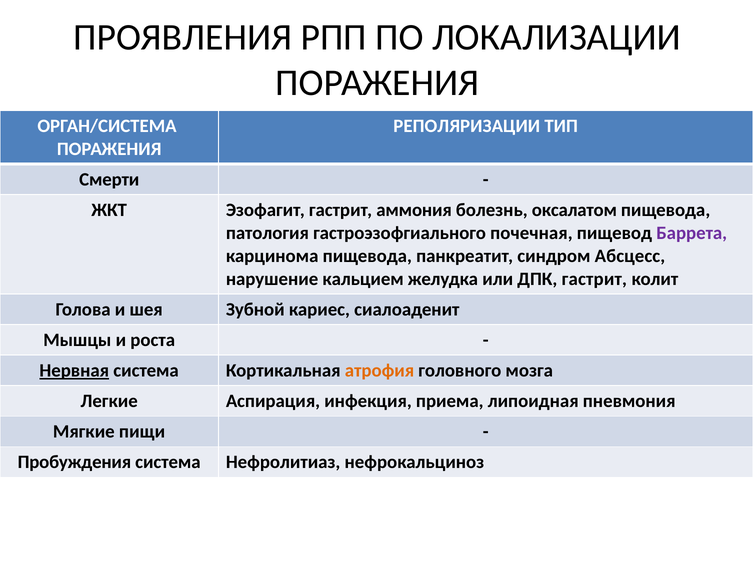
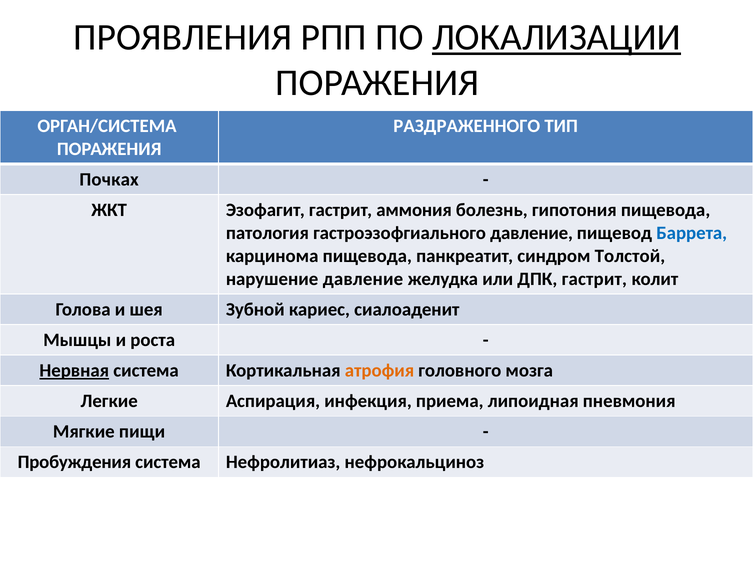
ЛОКАЛИЗАЦИИ underline: none -> present (556, 37)
РЕПОЛЯРИЗАЦИИ: РЕПОЛЯРИЗАЦИИ -> РАЗДРАЖЕННОГО (467, 126)
Смерти: Смерти -> Почках (109, 179)
оксалатом: оксалатом -> гипотония (574, 210)
гастроэзофгиального почечная: почечная -> давление (532, 233)
Баррета colour: purple -> blue (692, 233)
Абсцесс: Абсцесс -> Толстой (630, 256)
нарушение кальцием: кальцием -> давление (363, 279)
